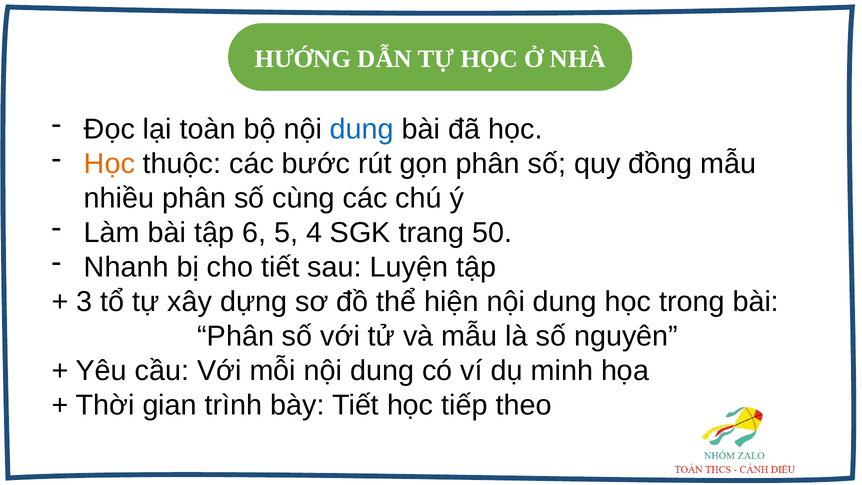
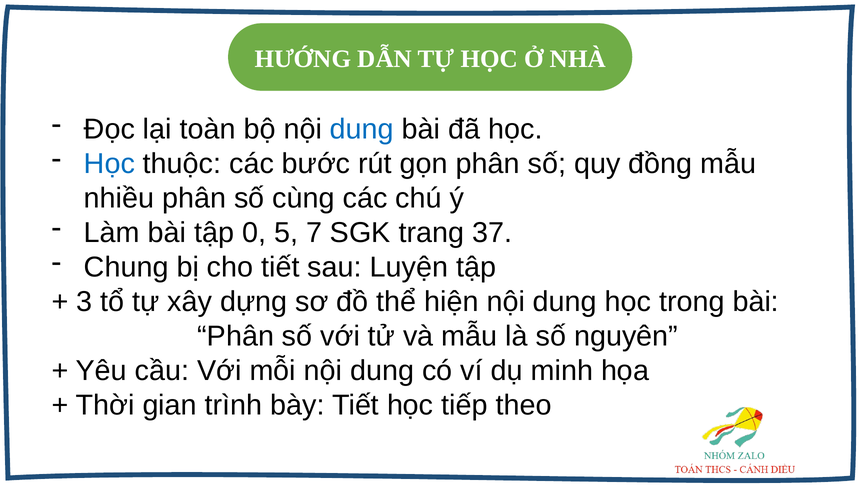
Học colour: orange -> blue (109, 164)
6: 6 -> 0 (254, 233)
4: 4 -> 7 (314, 233)
50: 50 -> 37 (492, 233)
Nhanh: Nhanh -> Chung (126, 267)
